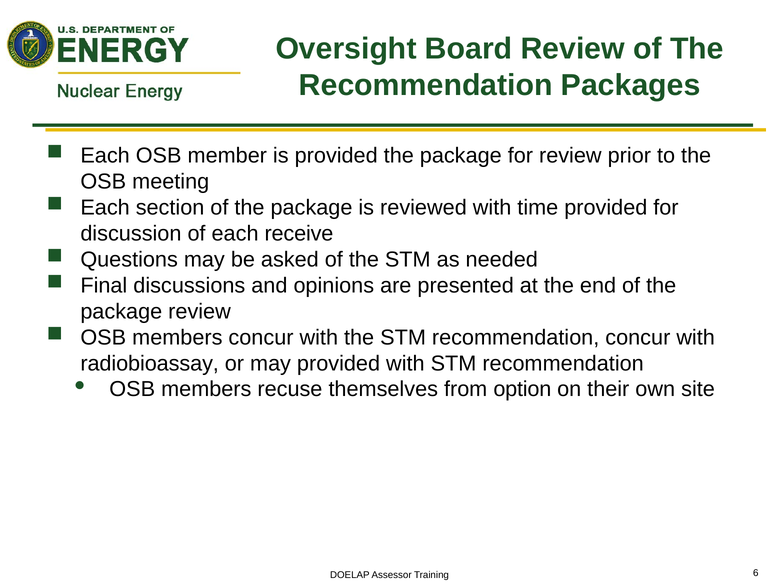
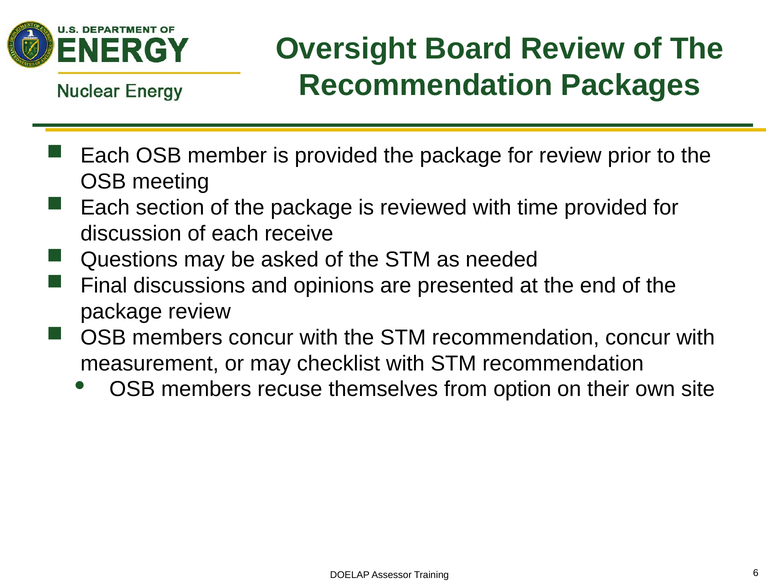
radiobioassay: radiobioassay -> measurement (150, 364)
may provided: provided -> checklist (339, 364)
